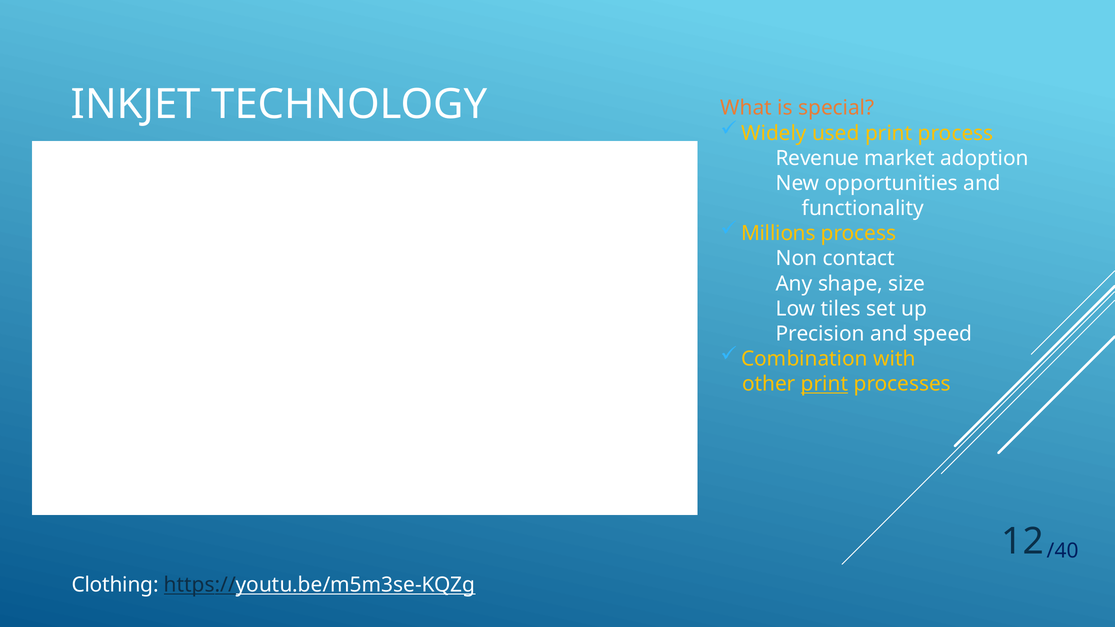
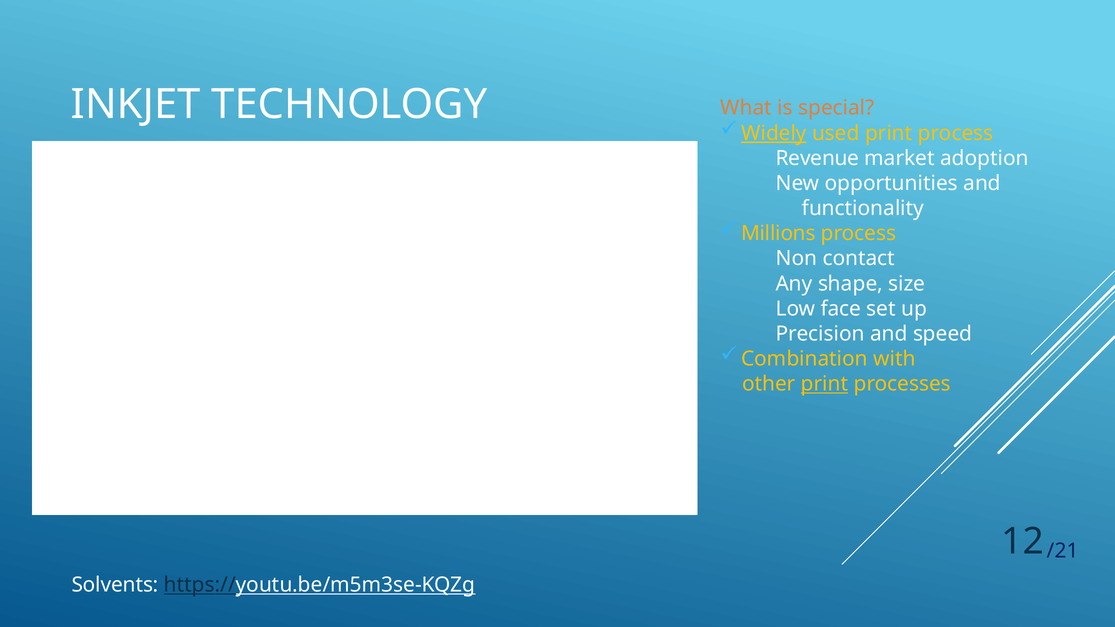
Widely underline: none -> present (774, 133)
tiles: tiles -> face (841, 309)
/40: /40 -> /21 (1063, 551)
Clothing: Clothing -> Solvents (115, 585)
